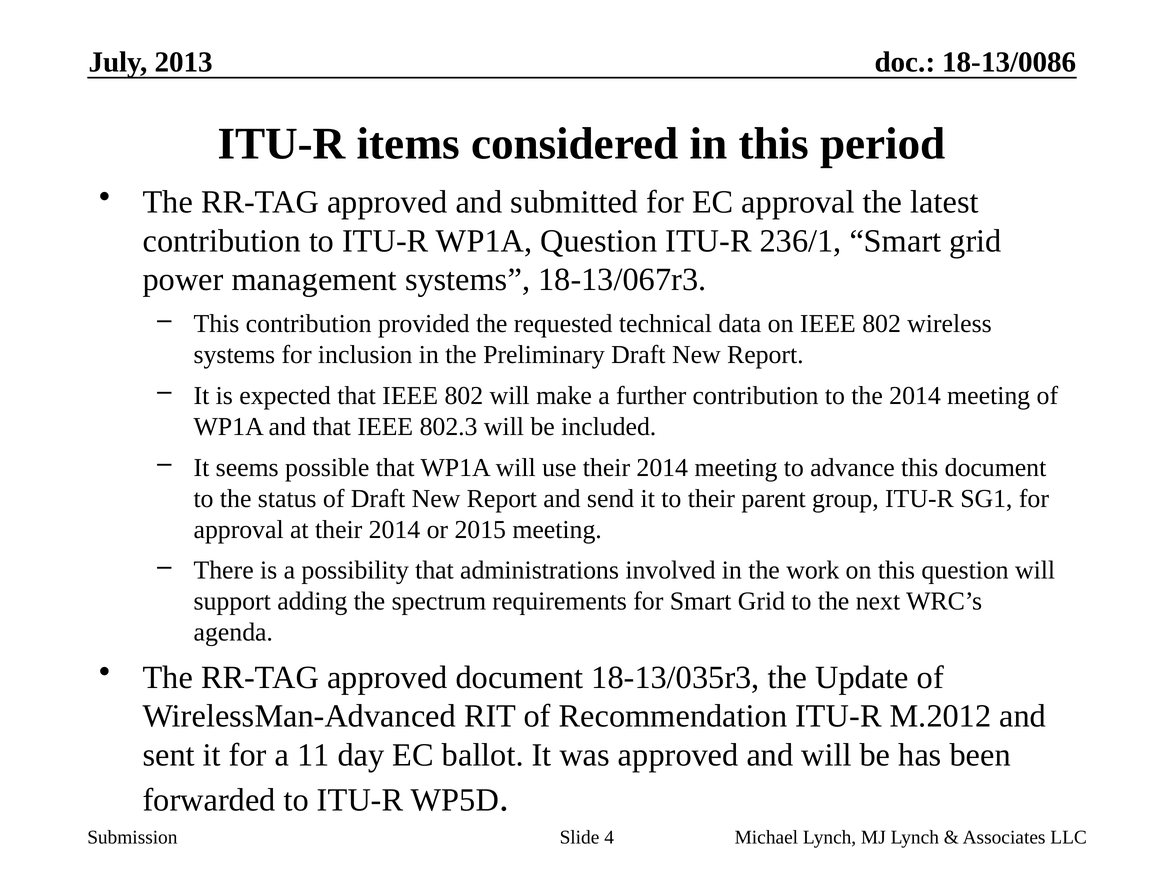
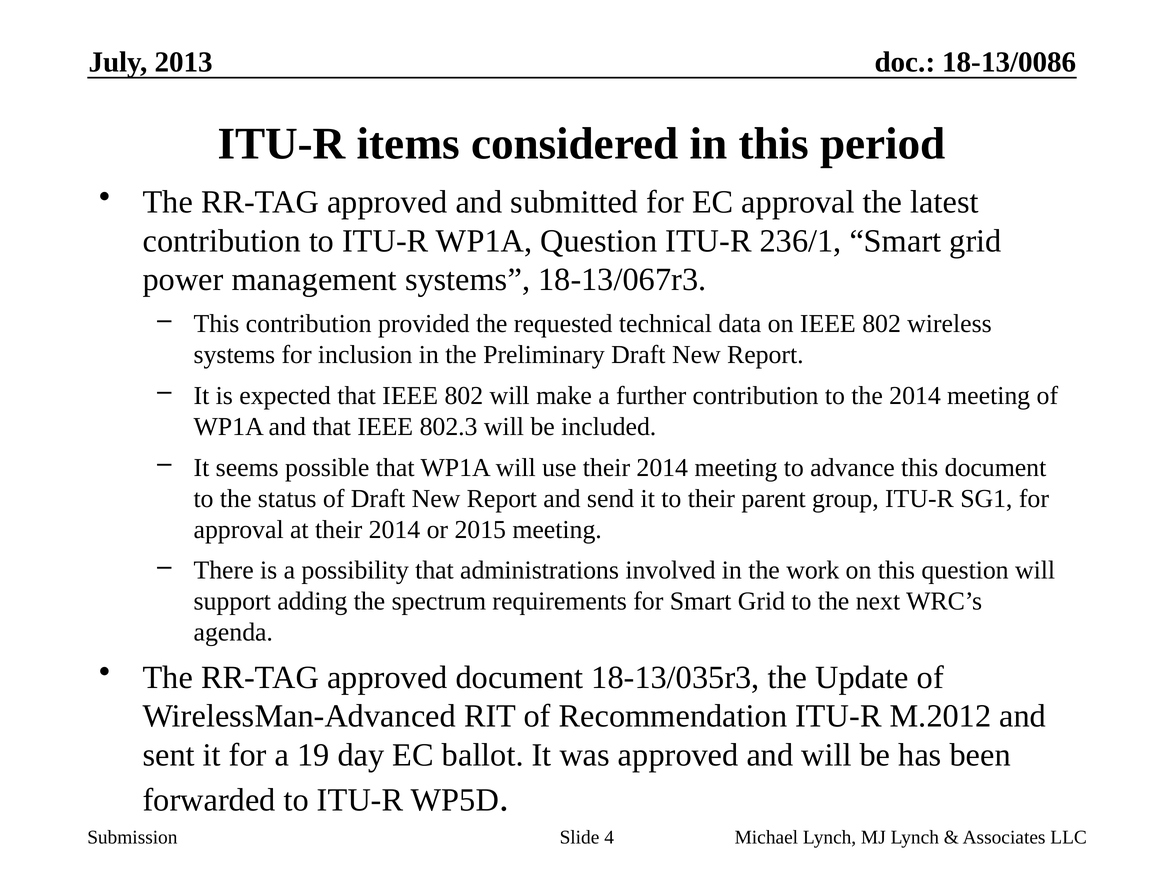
11: 11 -> 19 (313, 755)
